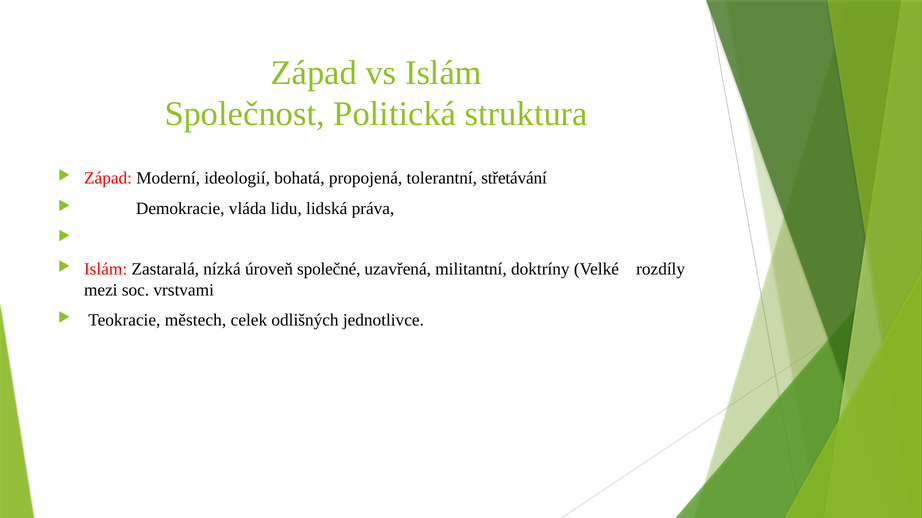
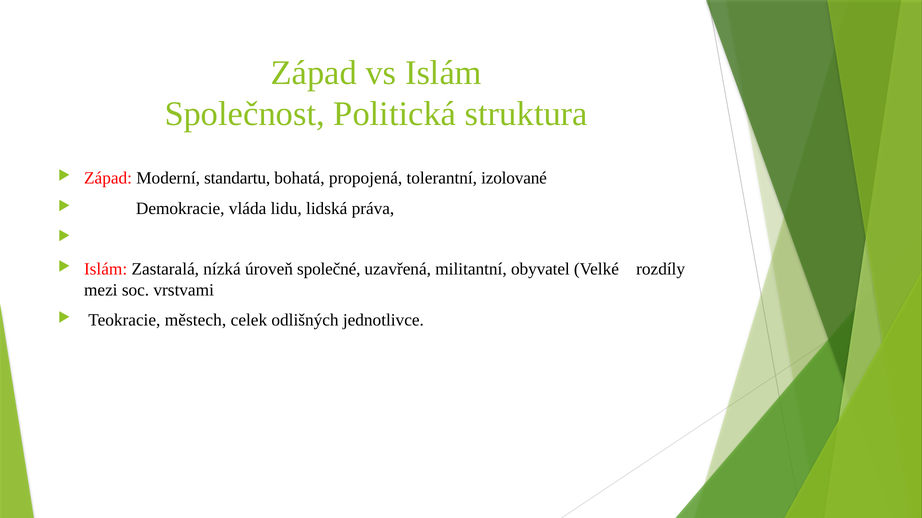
ideologií: ideologií -> standartu (237, 178)
střetávání: střetávání -> izolované (514, 178)
doktríny: doktríny -> obyvatel (540, 270)
